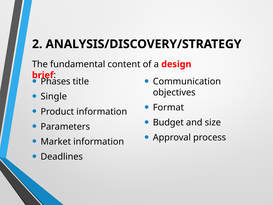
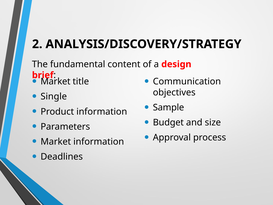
Phases: Phases -> Market (55, 81)
Format: Format -> Sample (168, 107)
